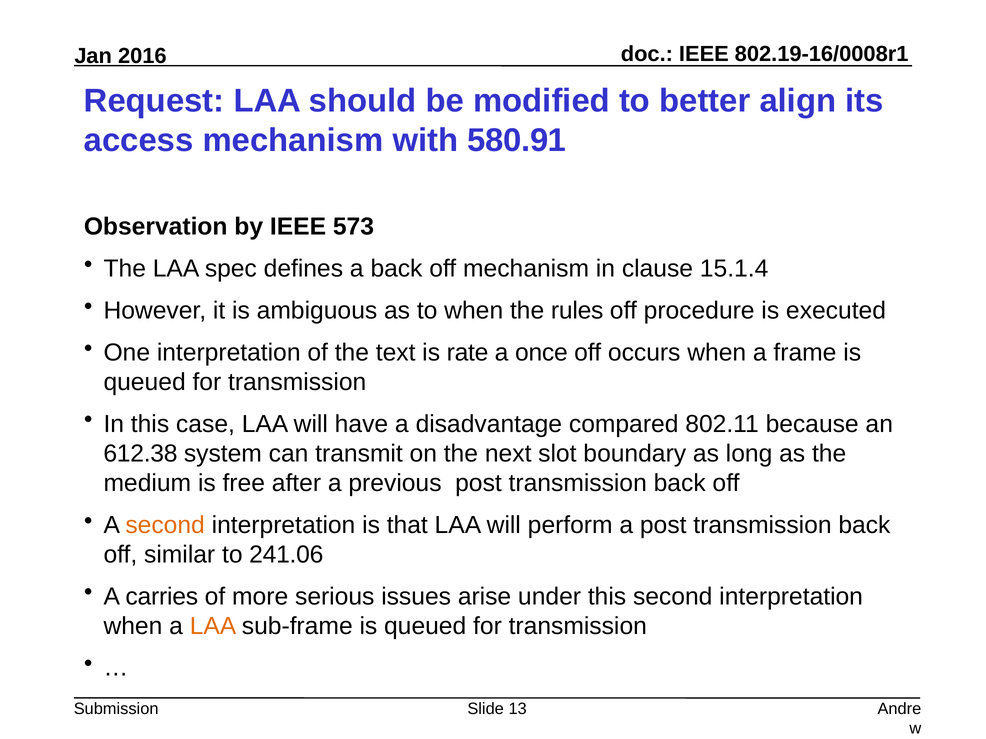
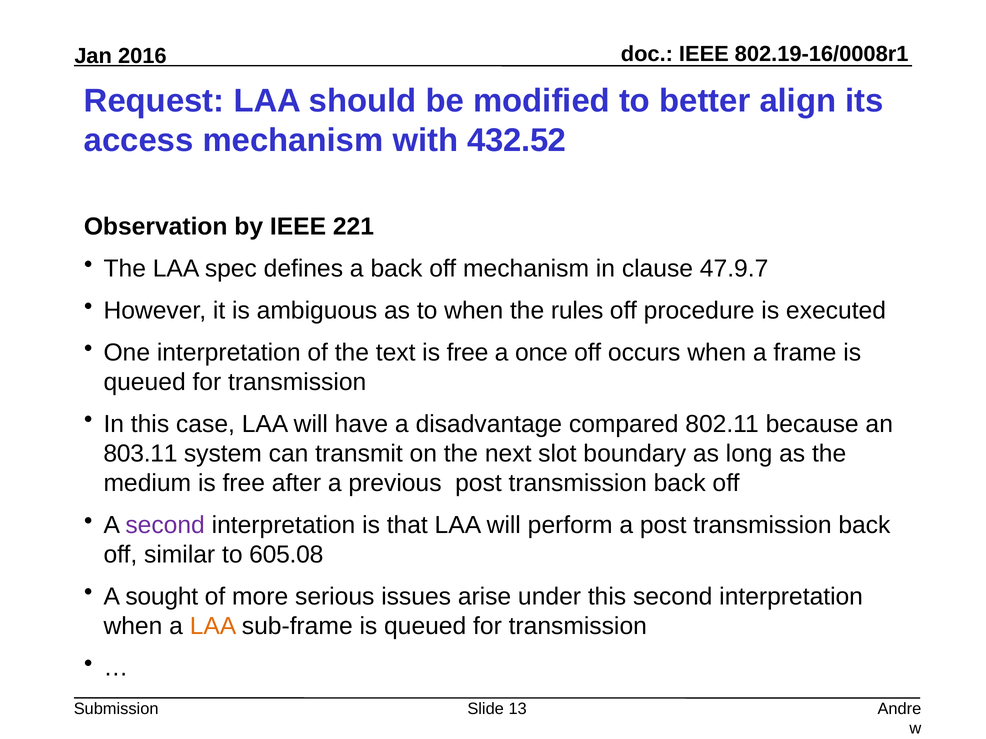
580.91: 580.91 -> 432.52 (517, 140)
573: 573 -> 221 (353, 227)
15.1.4: 15.1.4 -> 47.9.7 (734, 269)
text is rate: rate -> free (468, 353)
612.38: 612.38 -> 803.11 (140, 454)
second colour: orange -> purple (165, 525)
241.06: 241.06 -> 605.08 (286, 555)
carries: carries -> sought (162, 597)
